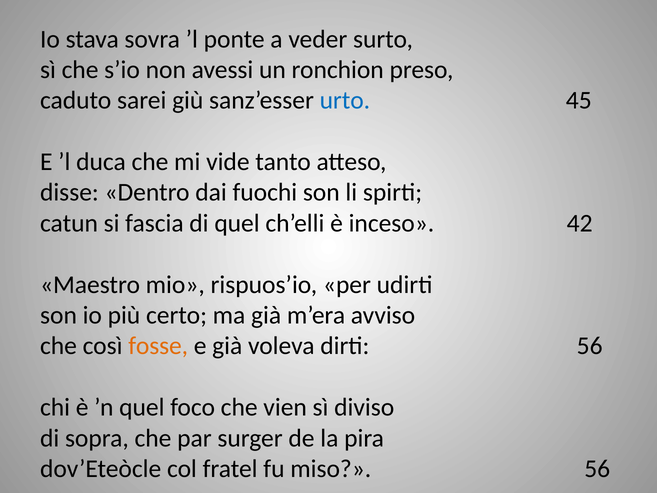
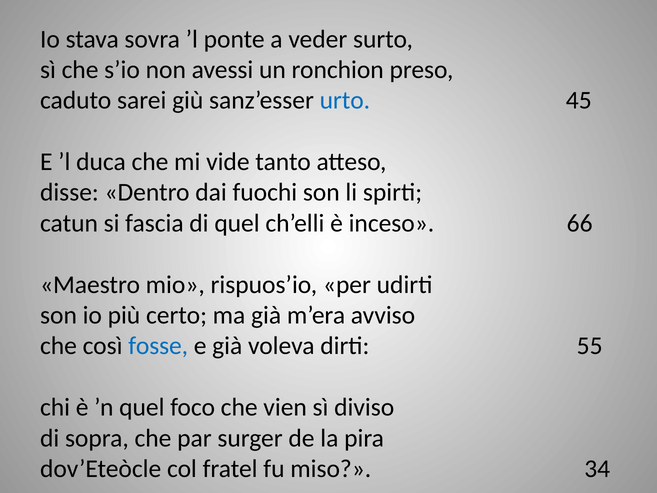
42: 42 -> 66 (580, 223)
fosse colour: orange -> blue (158, 346)
dirti 56: 56 -> 55 (590, 346)
miso 56: 56 -> 34 (597, 469)
